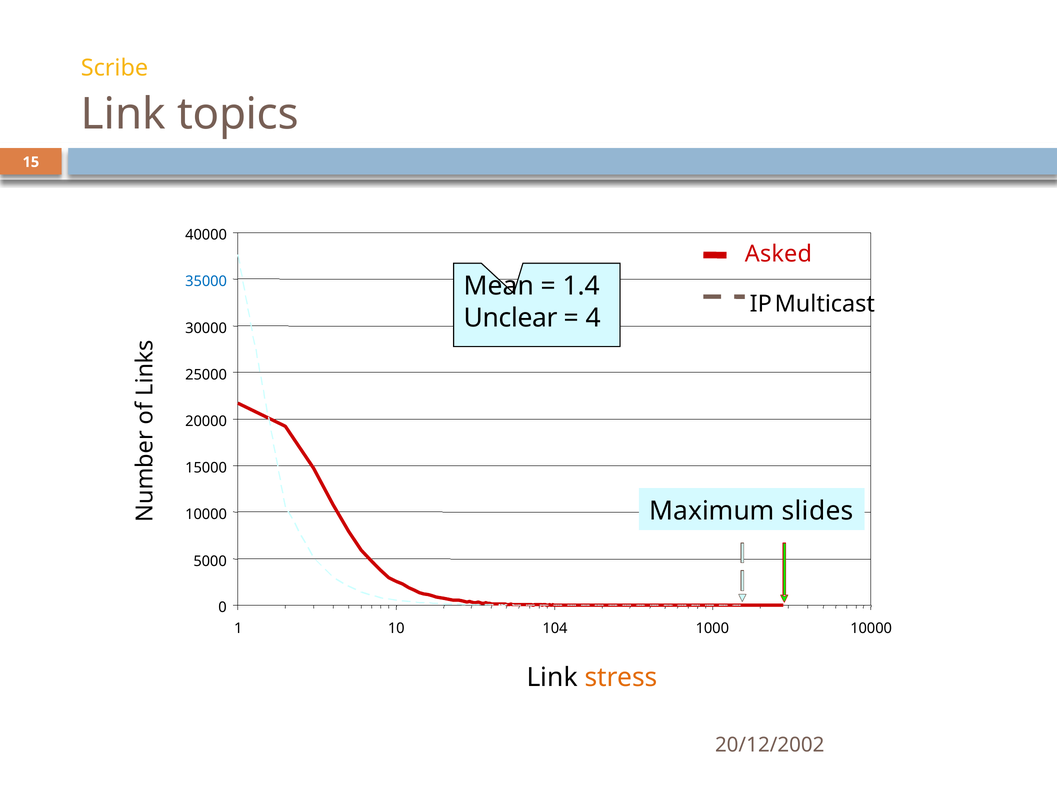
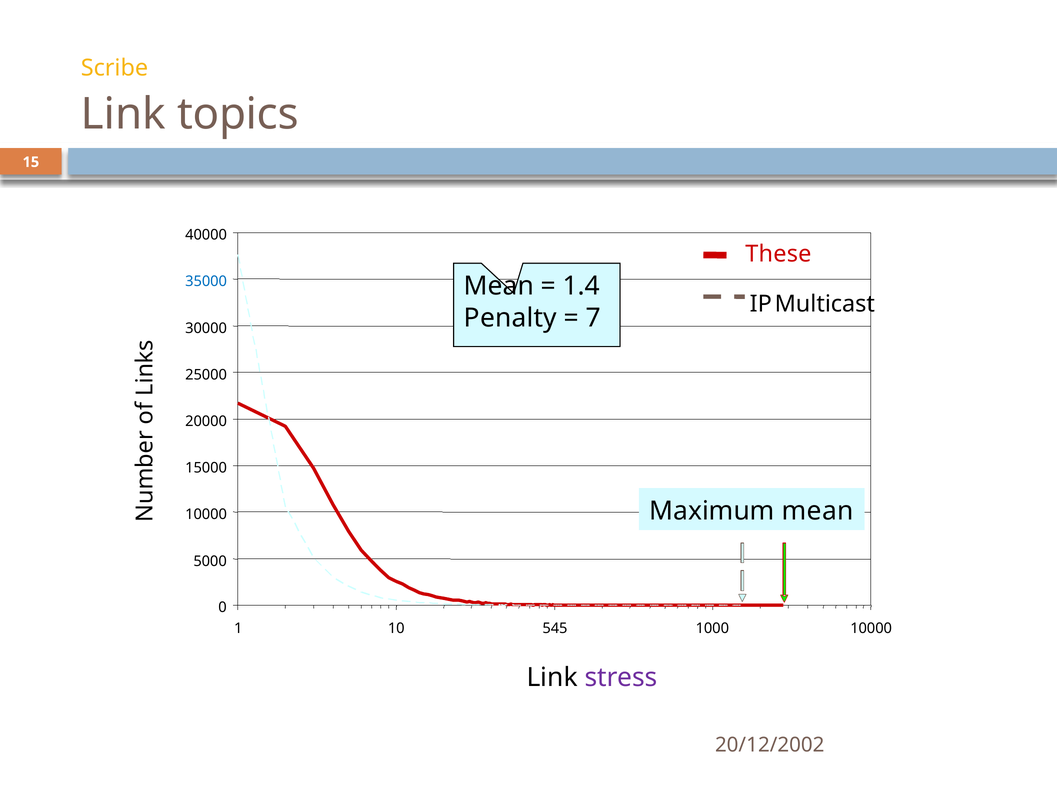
Asked: Asked -> These (778, 254)
Unclear: Unclear -> Penalty (510, 318)
4: 4 -> 7 (593, 318)
Maximum slides: slides -> mean (818, 511)
104: 104 -> 545 (555, 628)
stress colour: orange -> purple (621, 677)
